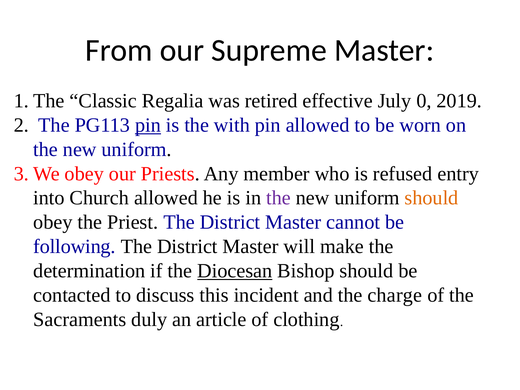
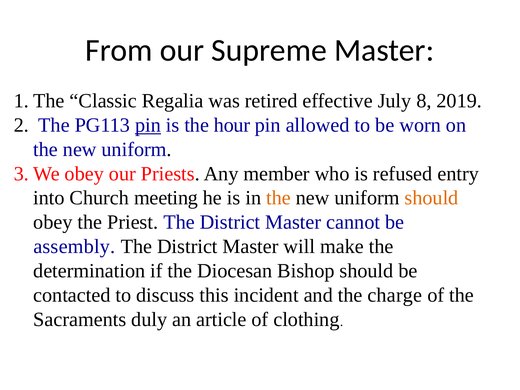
0: 0 -> 8 (424, 101)
with: with -> hour (232, 125)
Church allowed: allowed -> meeting (166, 198)
the colour: purple -> orange (279, 198)
following: following -> assembly (74, 247)
Diocesan underline: present -> none (235, 271)
